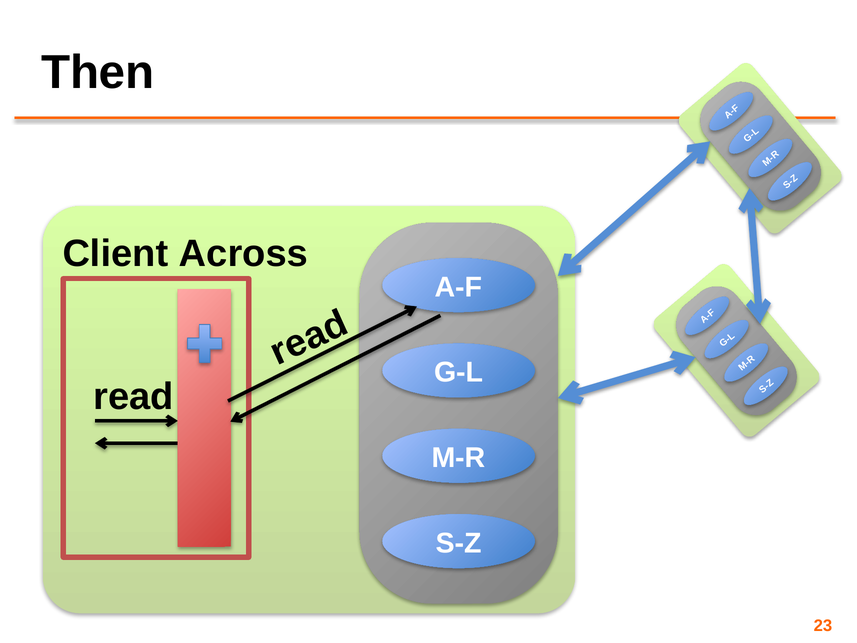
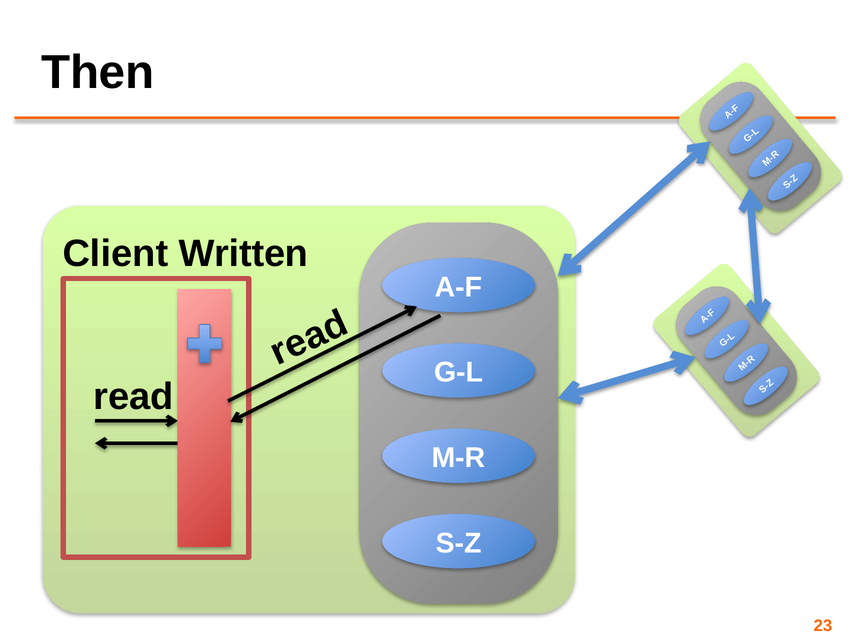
Across: Across -> Written (244, 253)
